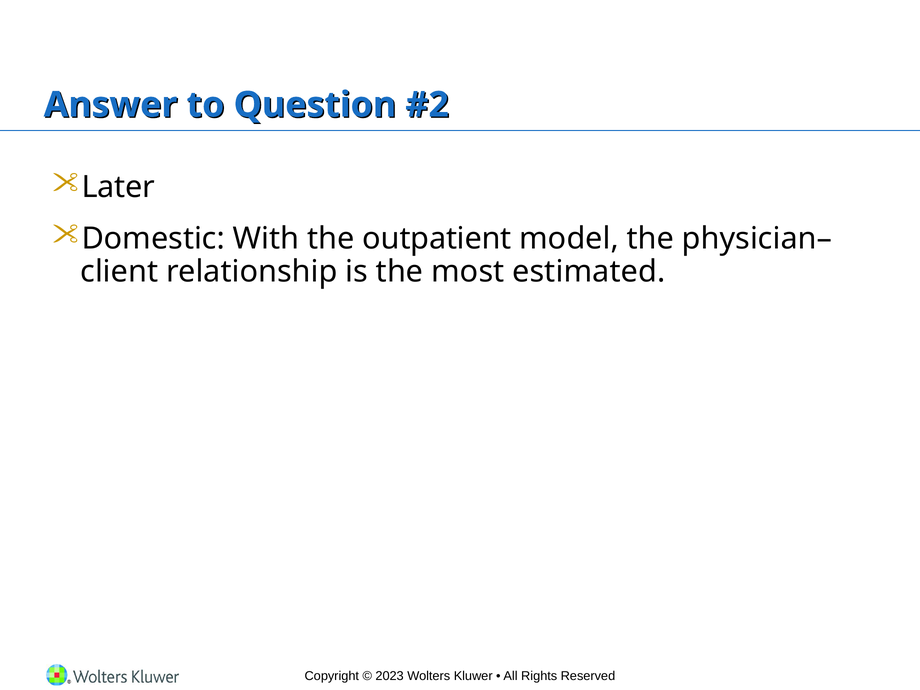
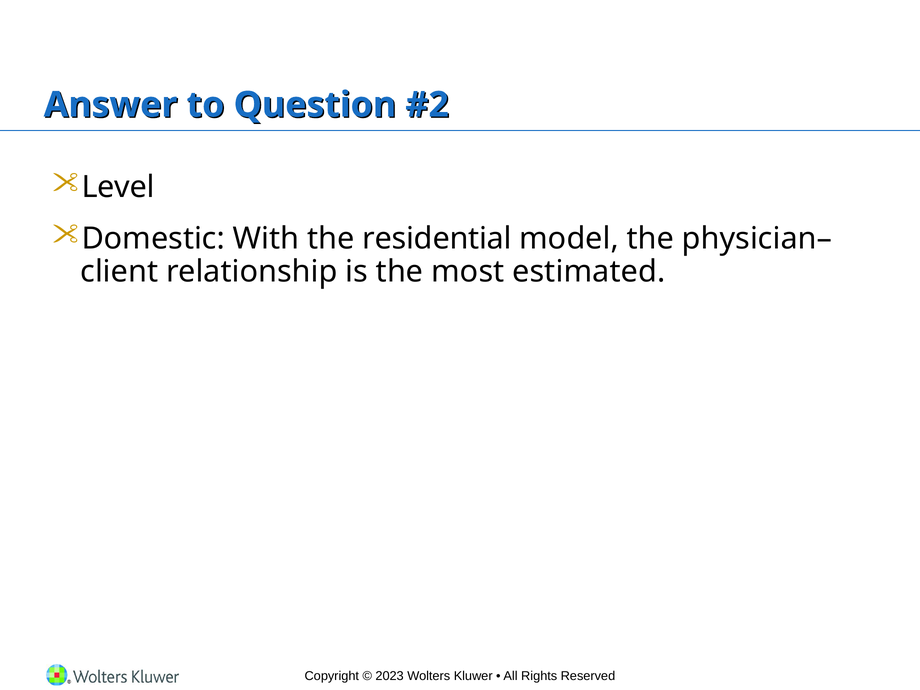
Later: Later -> Level (118, 187)
outpatient: outpatient -> residential (437, 239)
